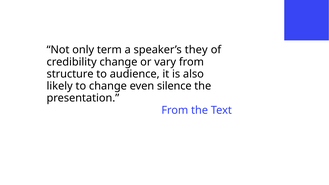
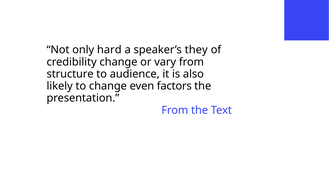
term: term -> hard (109, 50)
silence: silence -> factors (174, 86)
